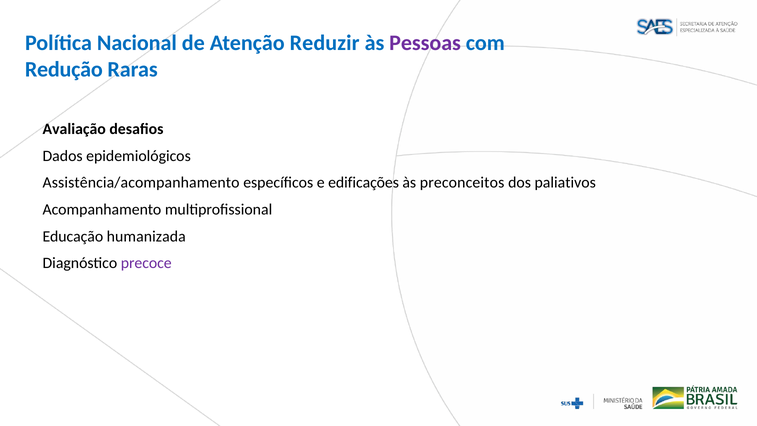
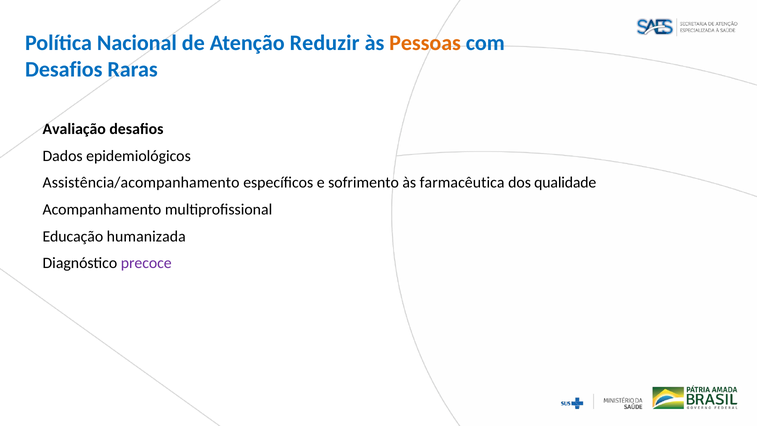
Pessoas colour: purple -> orange (425, 43)
Redução: Redução -> Desafios (64, 69)
edificações: edificações -> sofrimento (364, 183)
preconceitos: preconceitos -> farmacêutica (462, 183)
paliativos: paliativos -> qualidade (565, 183)
